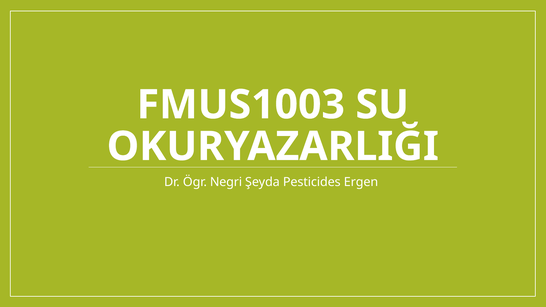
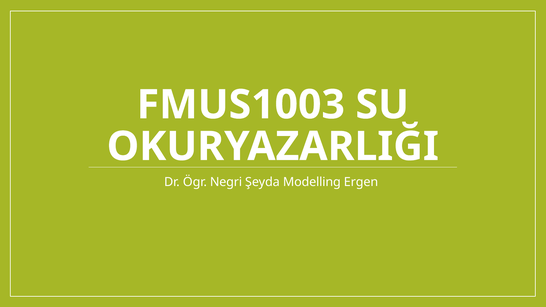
Pesticides: Pesticides -> Modelling (312, 182)
